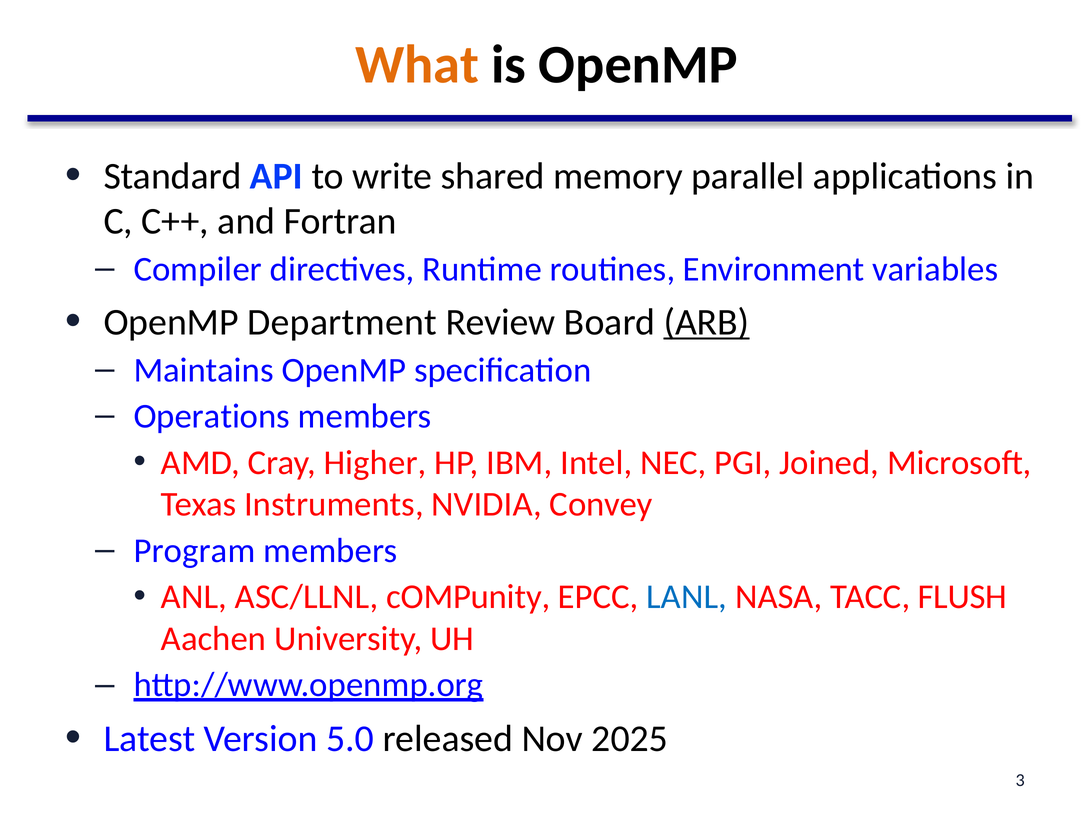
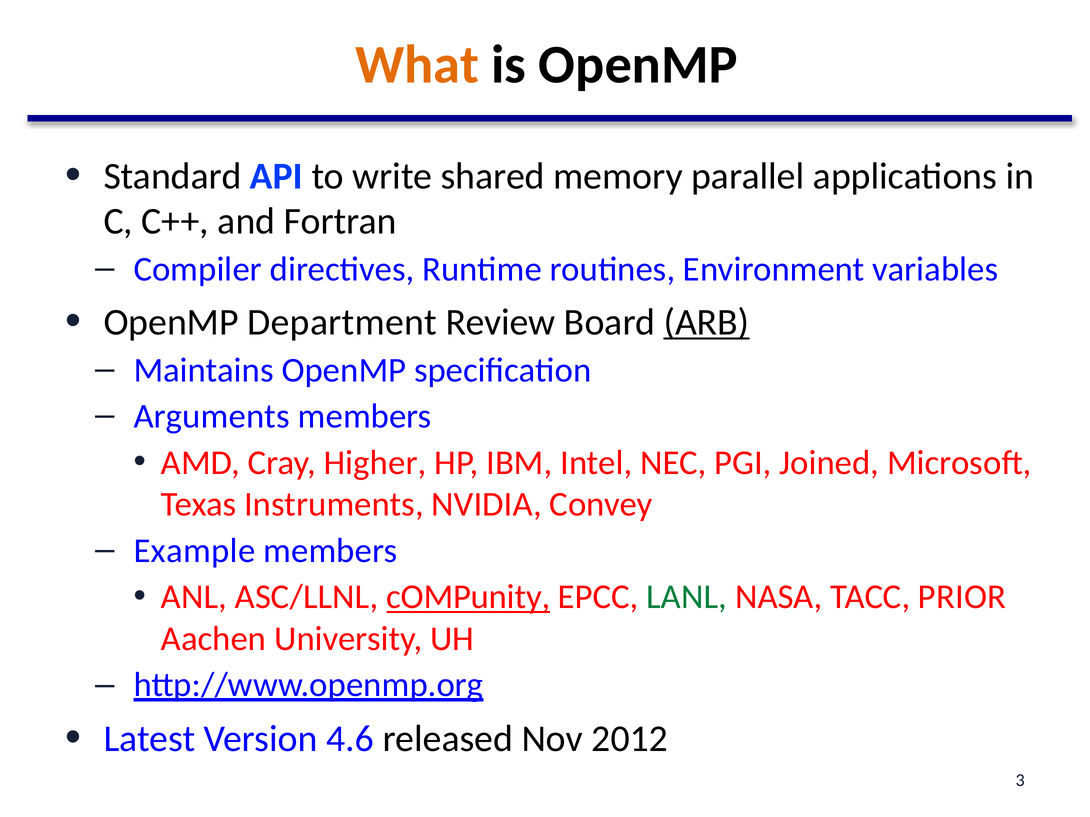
Operations: Operations -> Arguments (212, 417)
Program: Program -> Example (194, 551)
cOMPunity underline: none -> present (468, 597)
LANL colour: blue -> green (687, 597)
FLUSH: FLUSH -> PRIOR (962, 597)
5.0: 5.0 -> 4.6 (350, 739)
2025: 2025 -> 2012 (630, 739)
